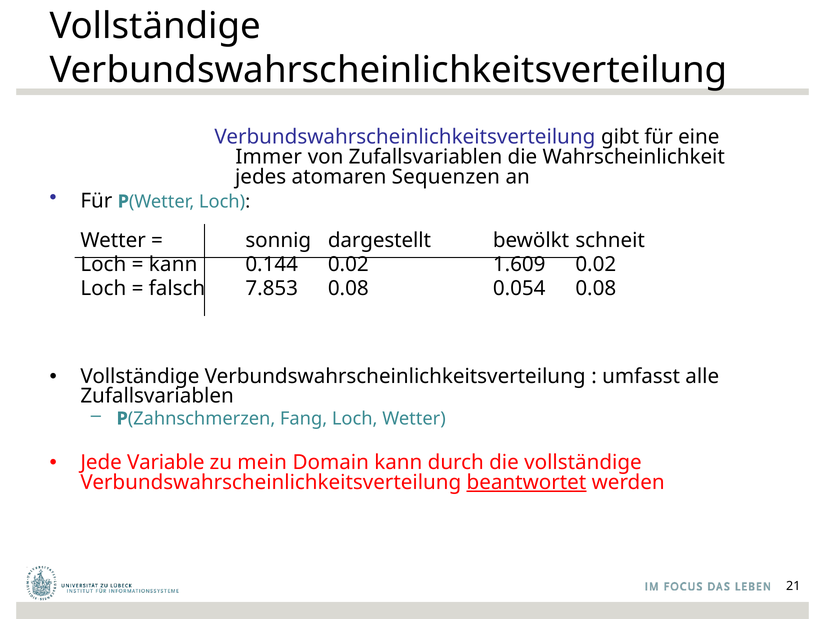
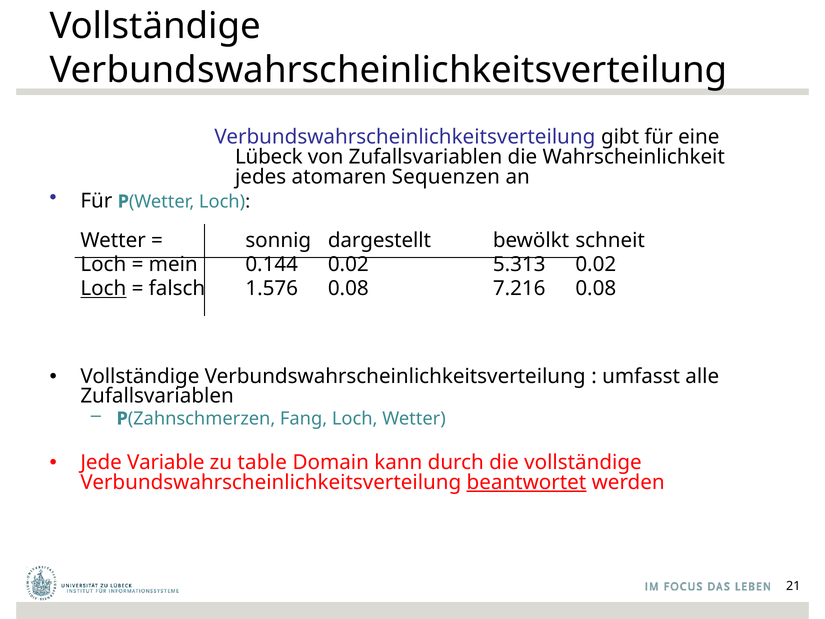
Immer: Immer -> Lübeck (269, 157)
kann: kann -> mein (173, 265)
1.609: 1.609 -> 5.313 (519, 265)
Loch underline: none -> present (103, 288)
7.853: 7.853 -> 1.576 (272, 288)
0.054: 0.054 -> 7.216 (519, 288)
mein: mein -> table (262, 462)
